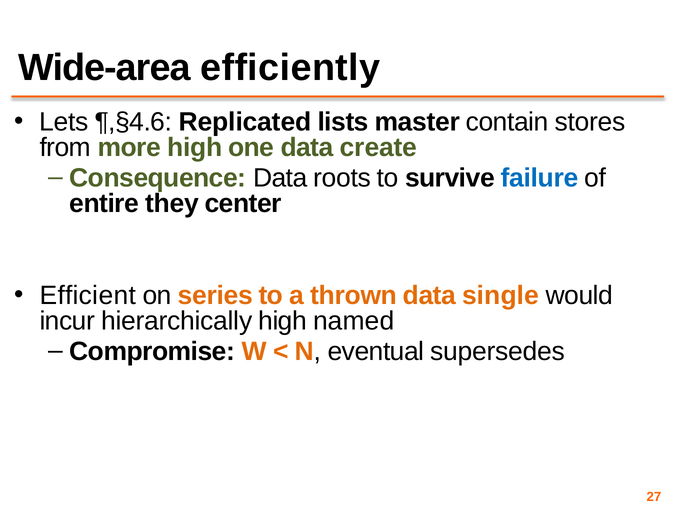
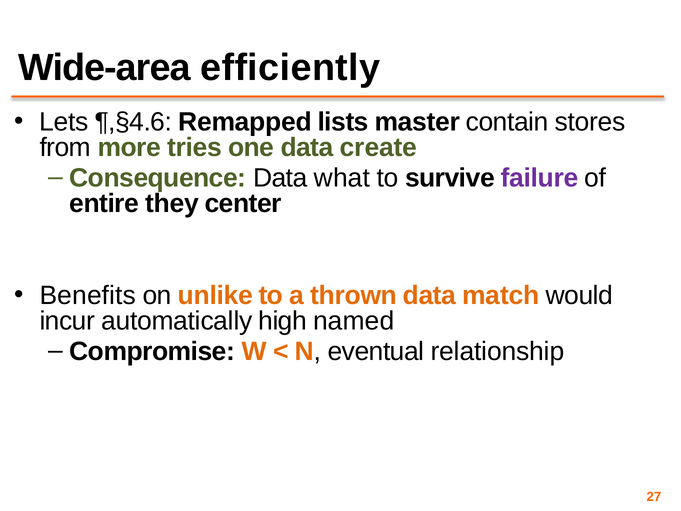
Replicated: Replicated -> Remapped (245, 122)
more high: high -> tries (195, 147)
roots: roots -> what (342, 178)
failure colour: blue -> purple (540, 178)
Efficient: Efficient -> Benefits (88, 295)
series: series -> unlike (215, 295)
single: single -> match (501, 295)
hierarchically: hierarchically -> automatically (177, 321)
supersedes: supersedes -> relationship (497, 352)
